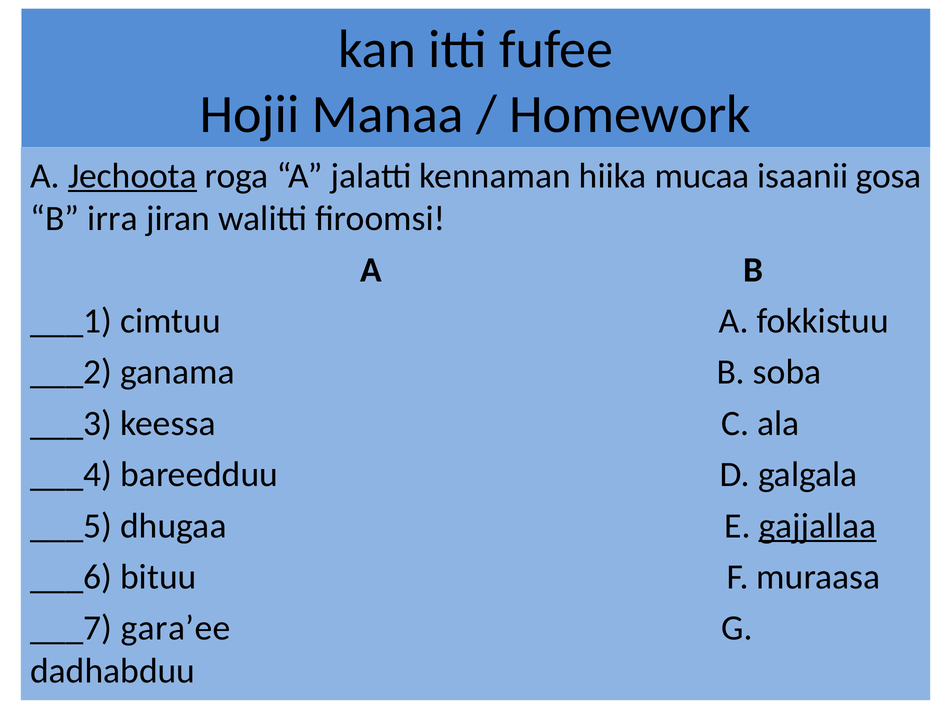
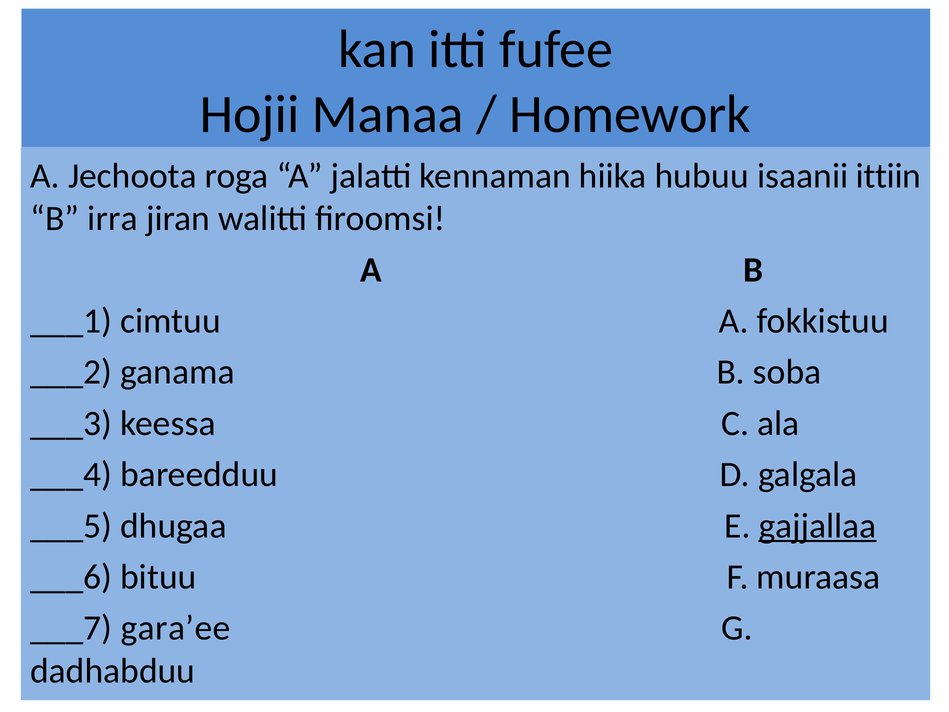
Jechoota underline: present -> none (132, 176)
mucaa: mucaa -> hubuu (702, 176)
gosa: gosa -> ittiin (888, 176)
